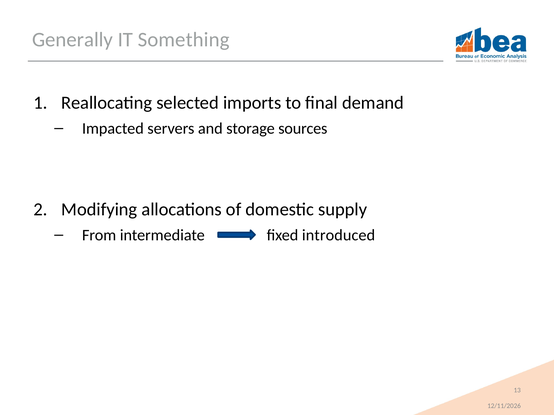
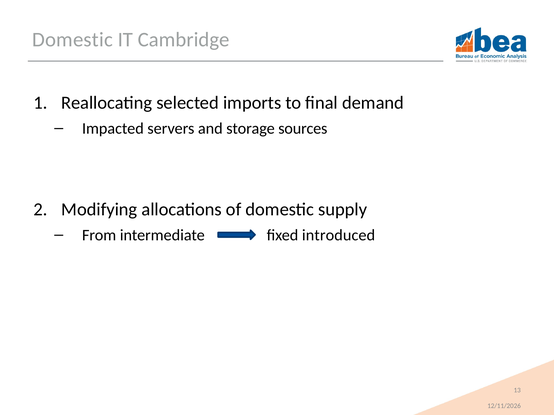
Generally: Generally -> Domestic (72, 40)
Something: Something -> Cambridge (184, 40)
